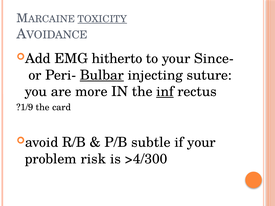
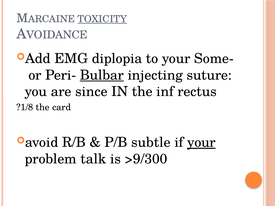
hitherto: hitherto -> diplopia (117, 59)
Since-: Since- -> Some- (214, 59)
more: more -> since (91, 92)
inf underline: present -> none (165, 92)
?1/9: ?1/9 -> ?1/8 (25, 107)
your underline: none -> present (201, 143)
risk: risk -> talk (93, 159)
>4/300: >4/300 -> >9/300 (146, 159)
